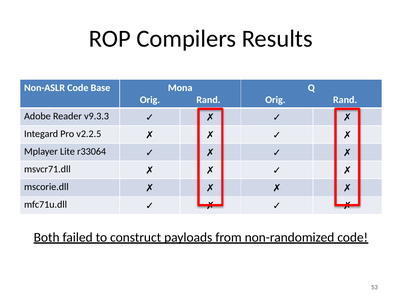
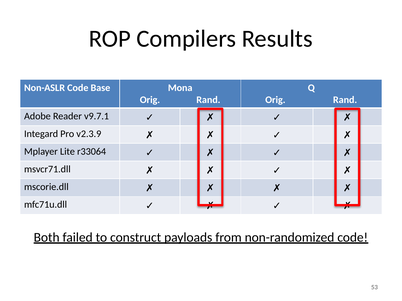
v9.3.3: v9.3.3 -> v9.7.1 (97, 116)
v2.2.5: v2.2.5 -> v2.3.9 (89, 134)
